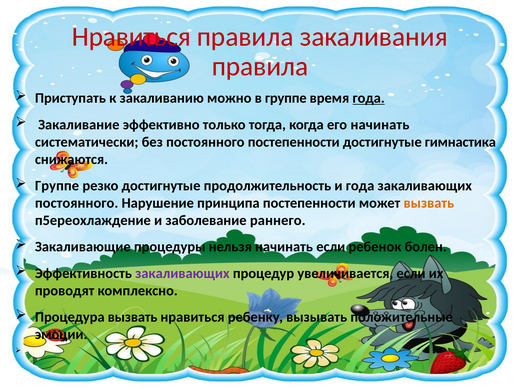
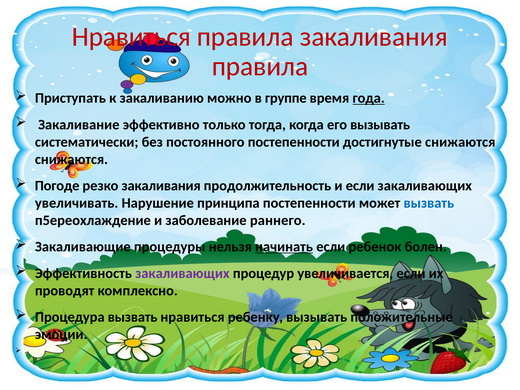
его начинать: начинать -> вызывать (380, 125)
достигнутые гимнастика: гимнастика -> снижаются (460, 142)
Группе: Группе -> Погоде (57, 186)
резко достигнутые: достигнутые -> закаливания (161, 186)
и года: года -> если (360, 186)
постоянного: постоянного -> увеличивать (77, 203)
вызвать colour: orange -> blue (429, 203)
начинать underline: none -> present (284, 247)
